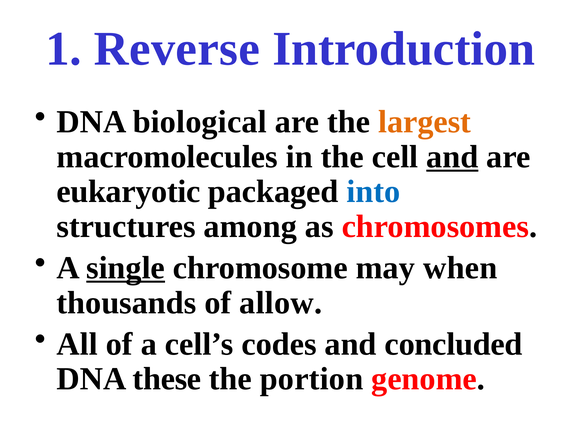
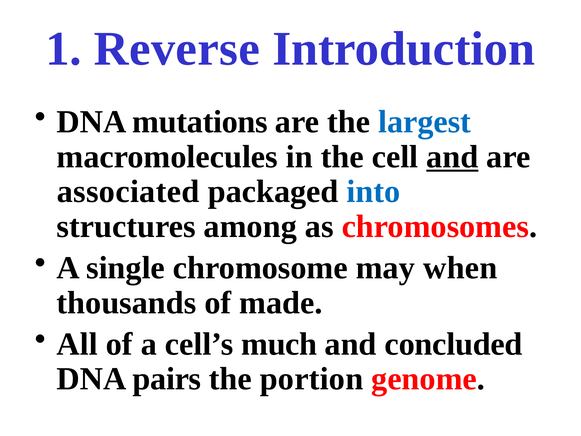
biological: biological -> mutations (200, 122)
largest colour: orange -> blue (425, 122)
eukaryotic: eukaryotic -> associated (128, 192)
single underline: present -> none (126, 268)
allow: allow -> made (281, 303)
codes: codes -> much (279, 344)
these: these -> pairs (167, 379)
